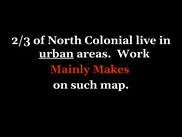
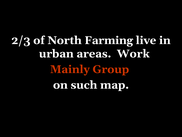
Colonial: Colonial -> Farming (109, 40)
urban underline: present -> none (56, 54)
Makes: Makes -> Group (111, 69)
